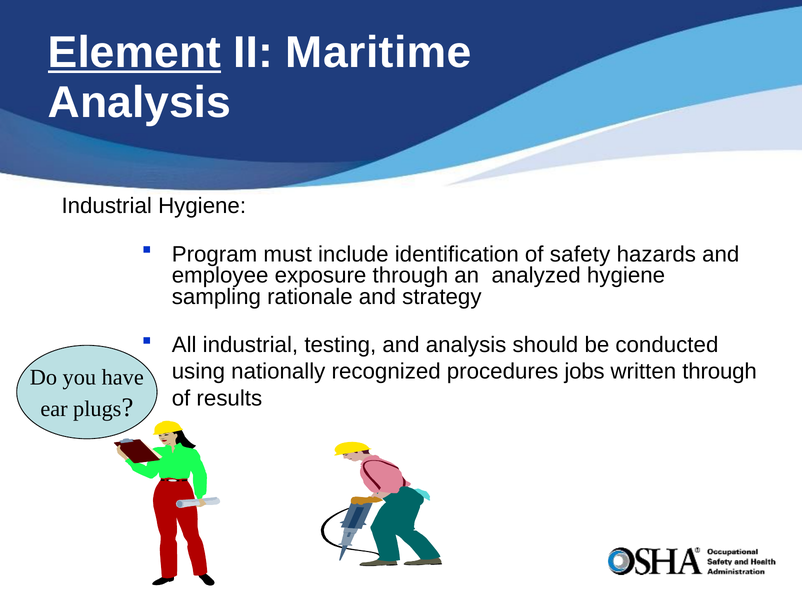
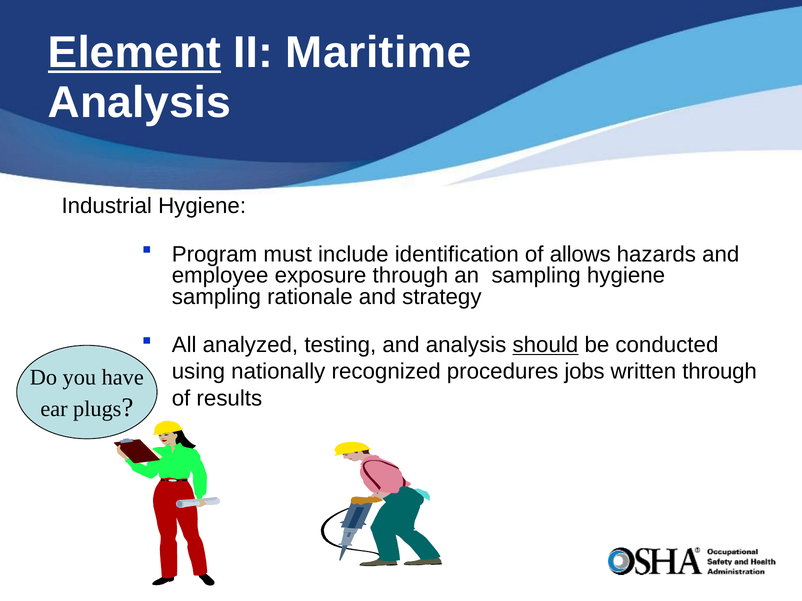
safety: safety -> allows (580, 254)
an analyzed: analyzed -> sampling (536, 276)
All industrial: industrial -> analyzed (250, 345)
should underline: none -> present (545, 345)
